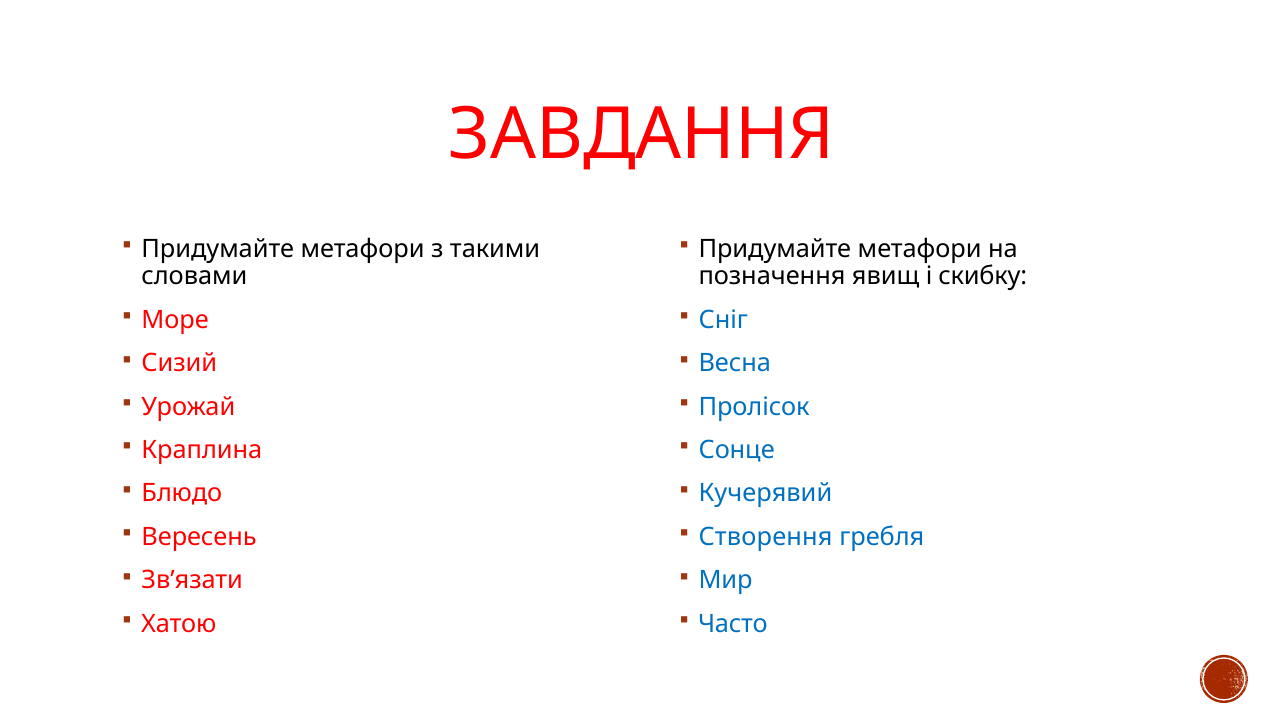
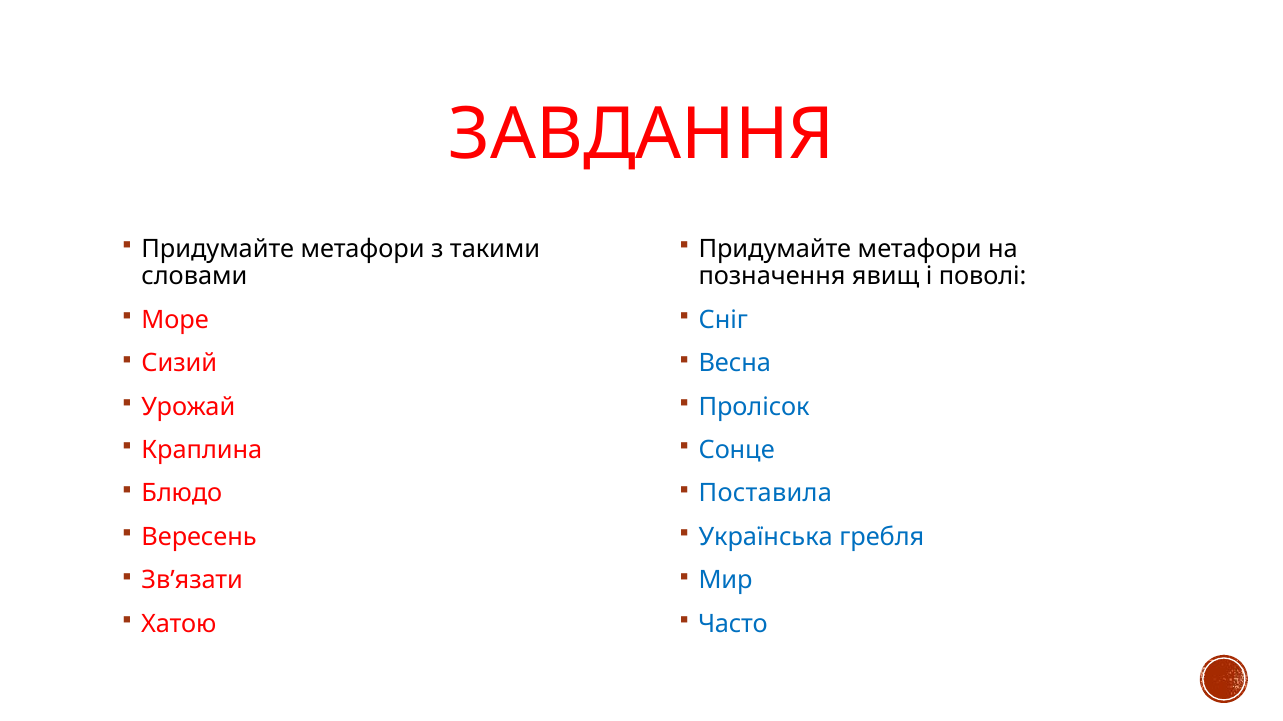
скибку: скибку -> поволі (983, 277)
Кучерявий: Кучерявий -> Поставила (765, 494)
Створення: Створення -> Українська (766, 537)
